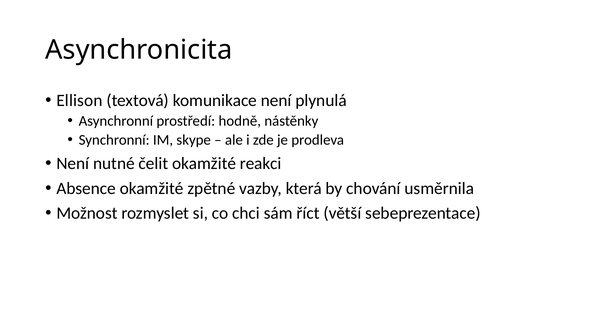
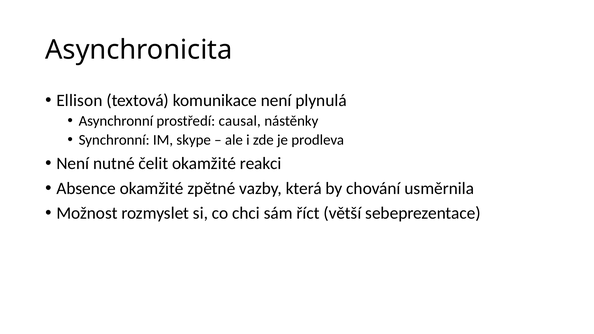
hodně: hodně -> causal (240, 121)
